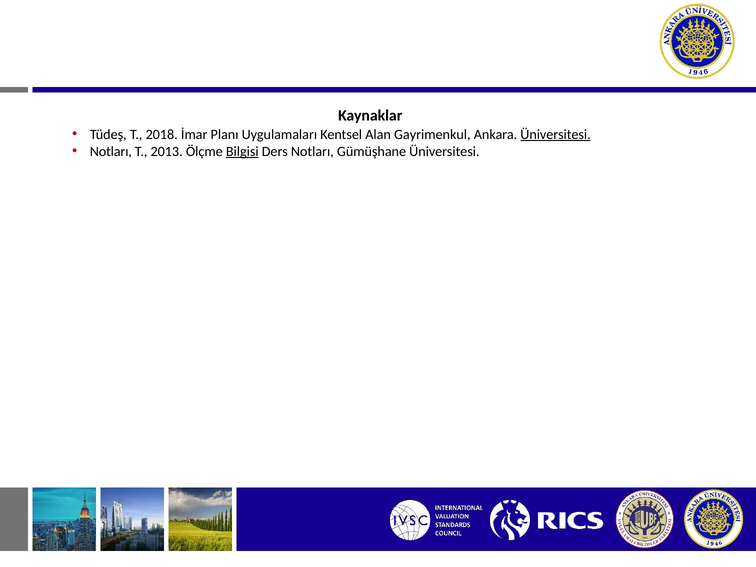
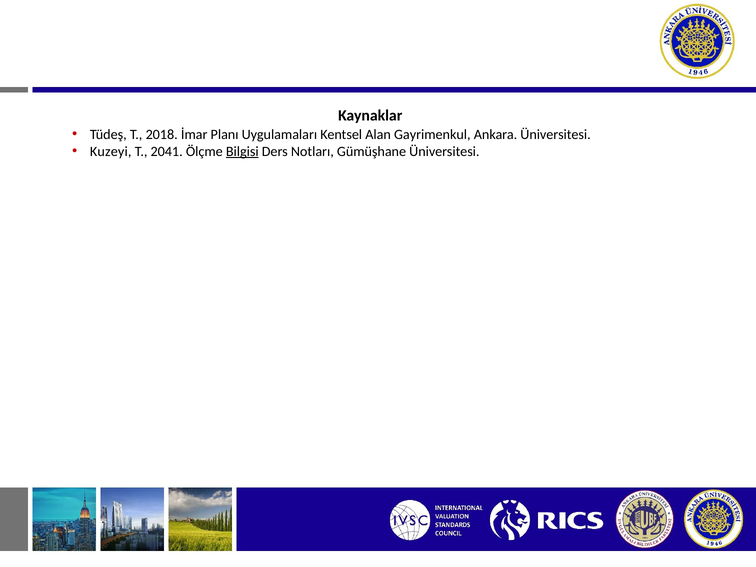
Üniversitesi underline: present -> none (556, 134)
Notları: Notları -> Kuzeyi (111, 151)
2013: 2013 -> 2041 (167, 151)
